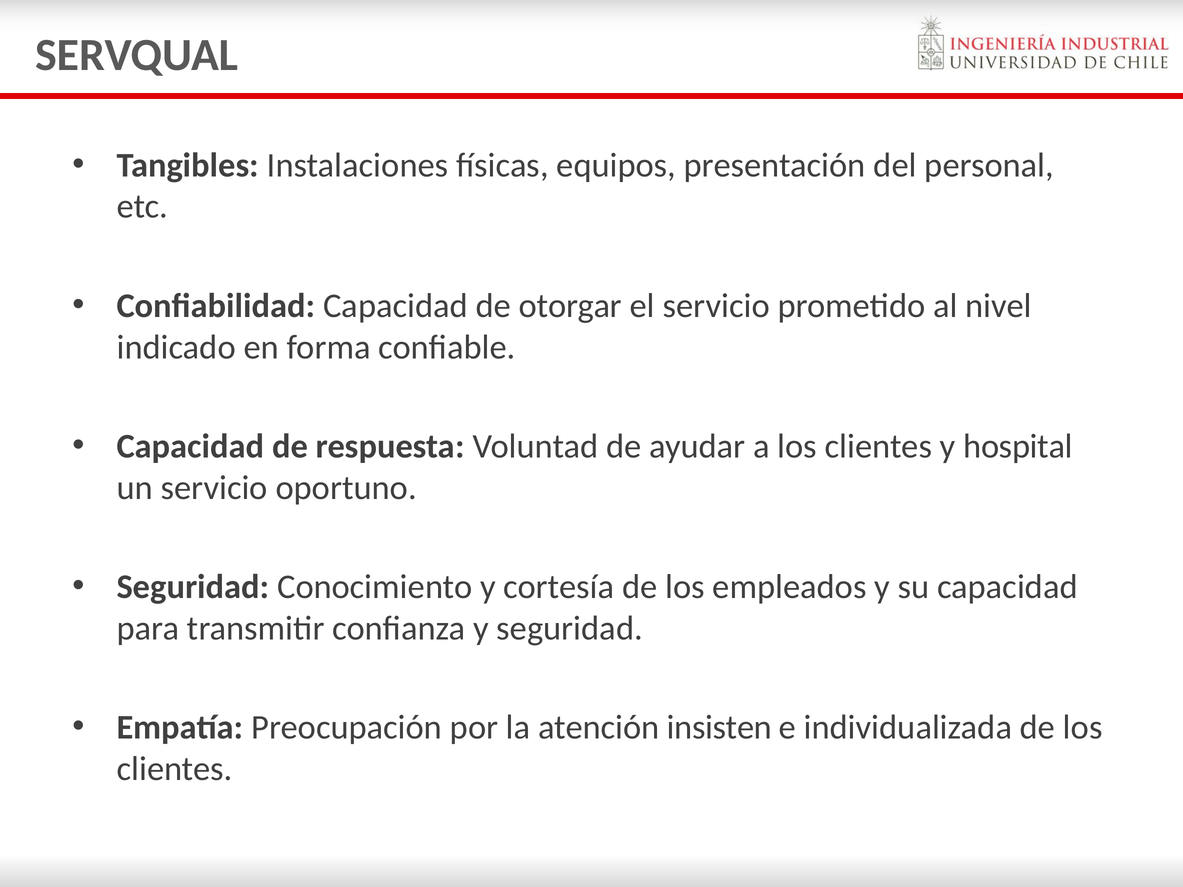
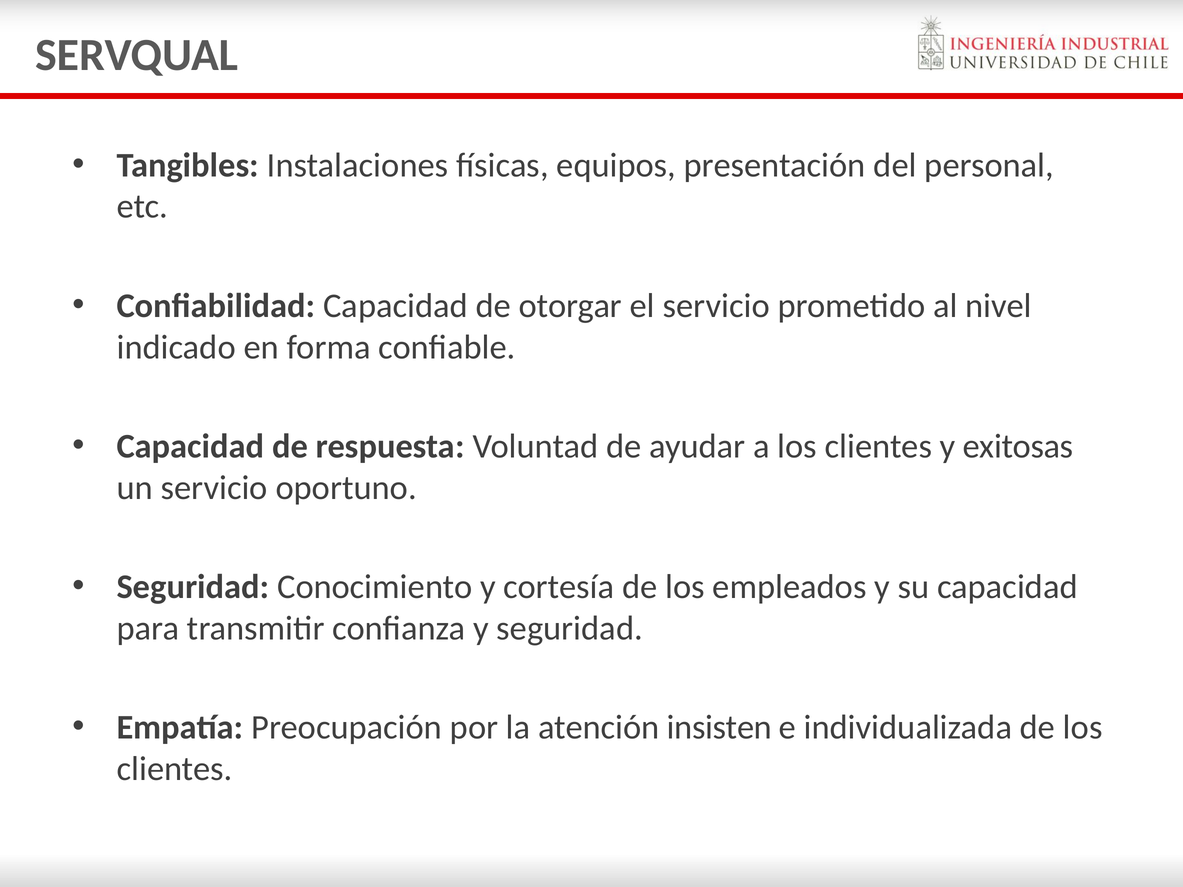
hospital: hospital -> exitosas (1018, 446)
